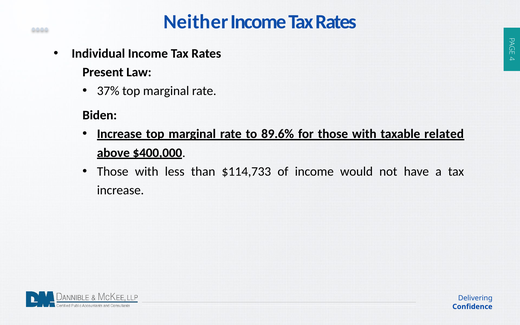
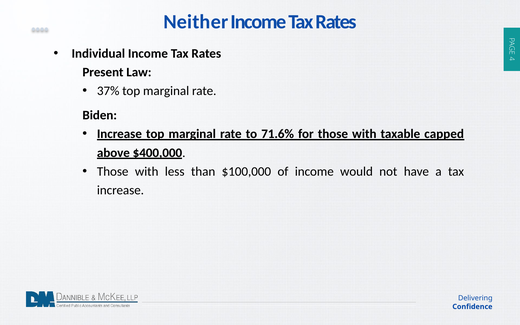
89.6%: 89.6% -> 71.6% (278, 134)
related: related -> capped (444, 134)
$114,733: $114,733 -> $100,000 (246, 171)
